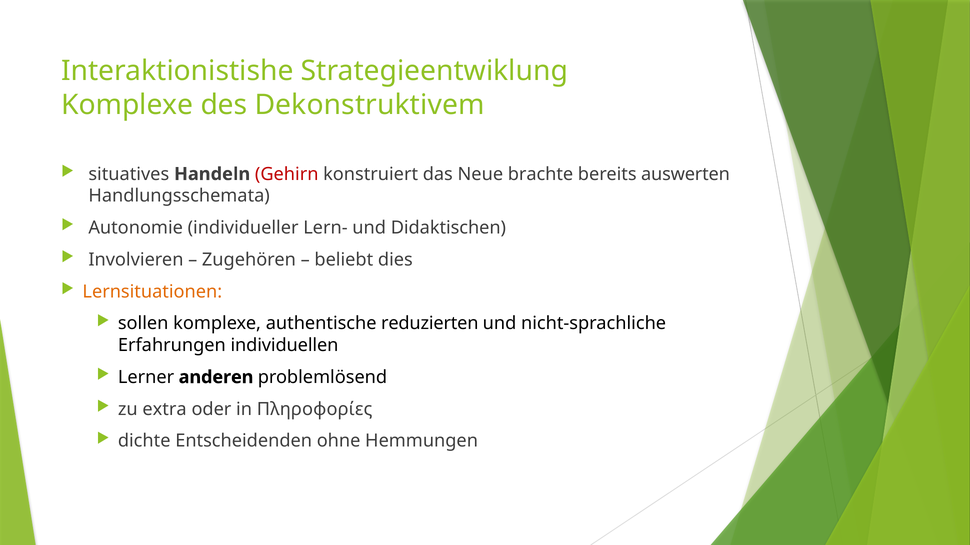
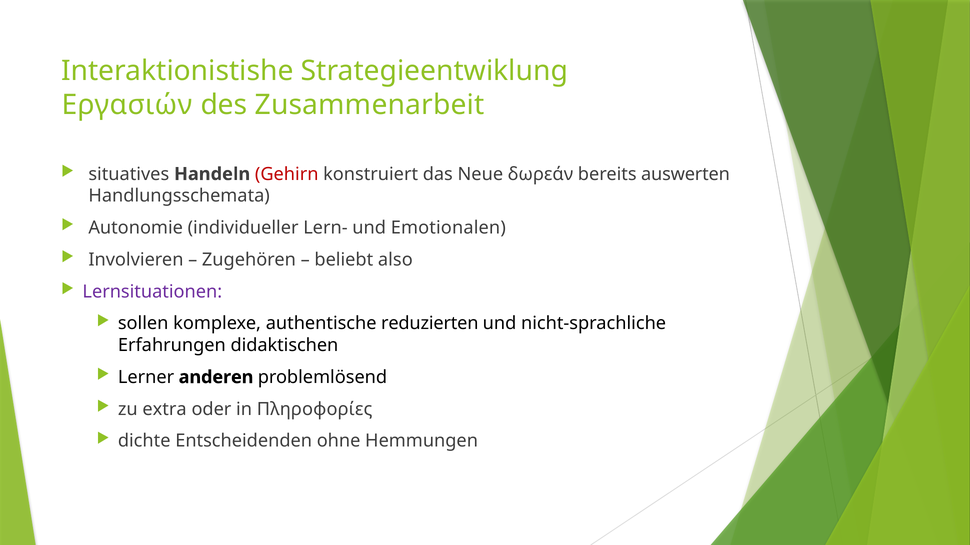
Komplexe: Komplexe -> Εργασιών (127, 105)
Dekonstruktivem: Dekonstruktivem -> Zusammenarbeit (370, 105)
brachte: brachte -> δωρεάν (540, 174)
Didaktischen: Didaktischen -> Emotionalen (448, 228)
dies: dies -> also (395, 260)
Lernsituationen colour: orange -> purple (152, 292)
individuellen: individuellen -> didaktischen (284, 346)
